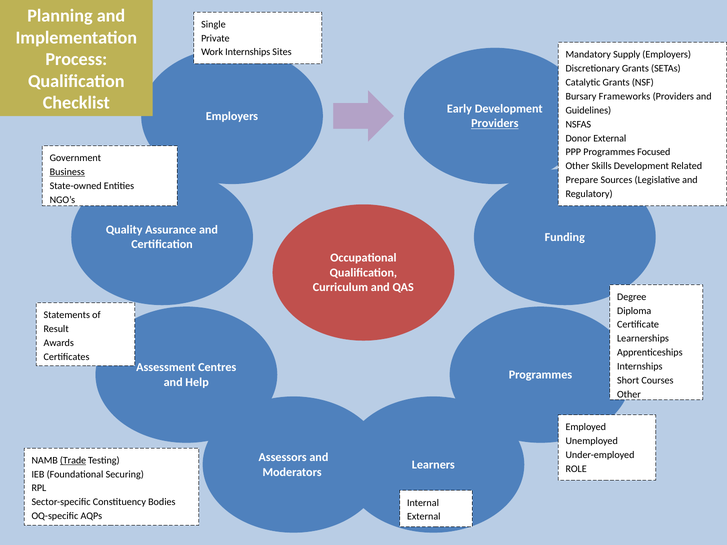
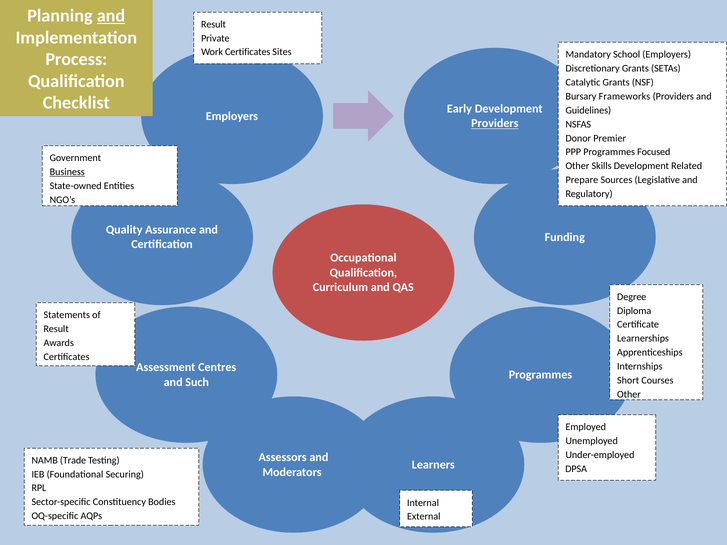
and underline: none -> present (111, 16)
Single: Single -> Result (213, 24)
Work Internships: Internships -> Certificates (248, 52)
Supply: Supply -> School (627, 55)
Donor External: External -> Premier (610, 138)
Help: Help -> Such (197, 382)
Trade underline: present -> none (73, 460)
ROLE: ROLE -> DPSA (576, 469)
